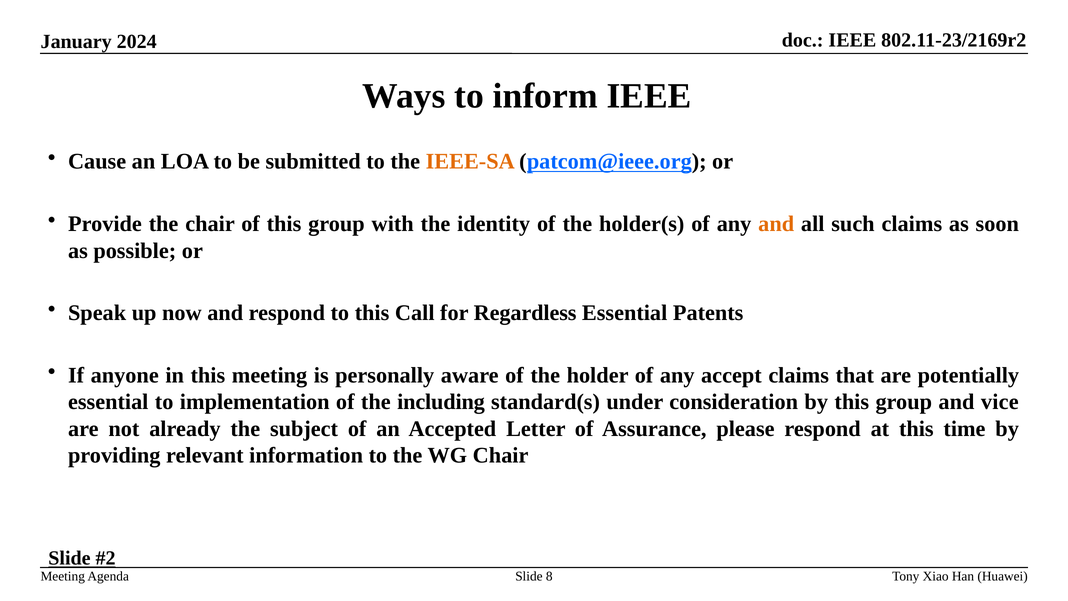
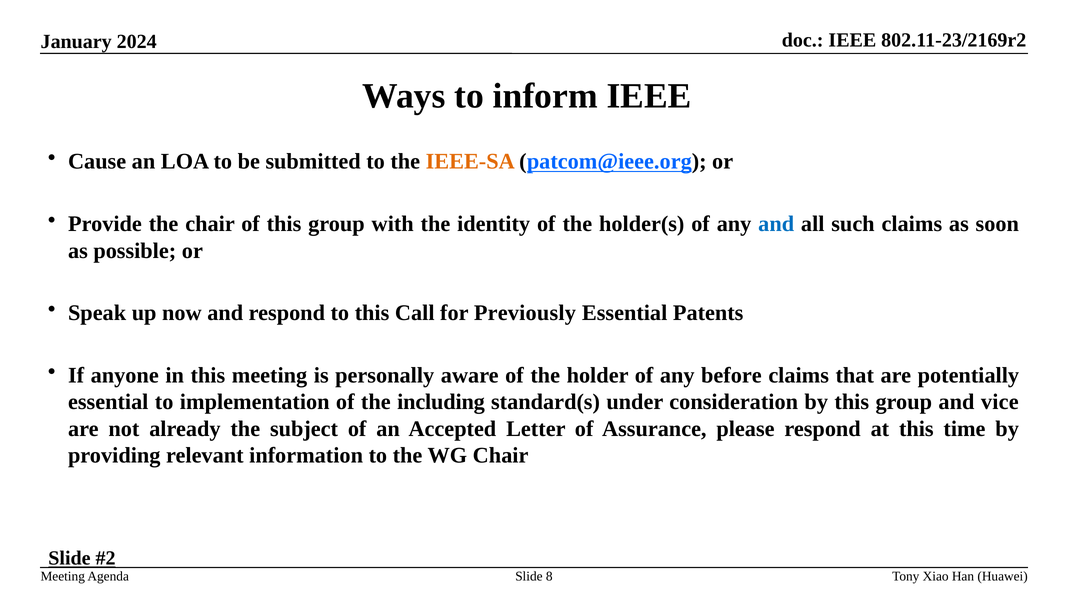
and colour: orange -> blue (776, 224)
Regardless: Regardless -> Previously (525, 313)
accept: accept -> before (731, 375)
